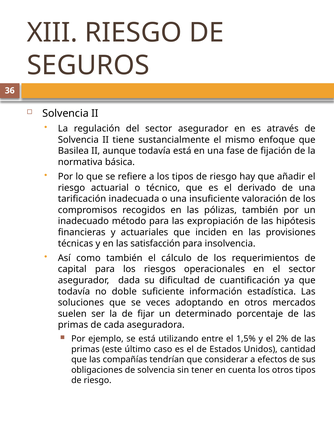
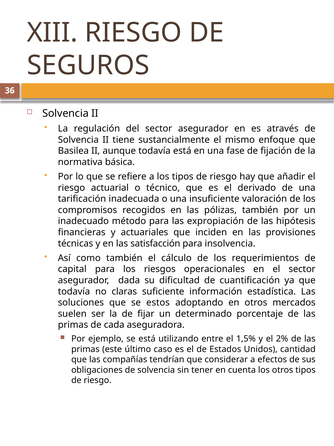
doble: doble -> claras (124, 291)
veces: veces -> estos (158, 302)
